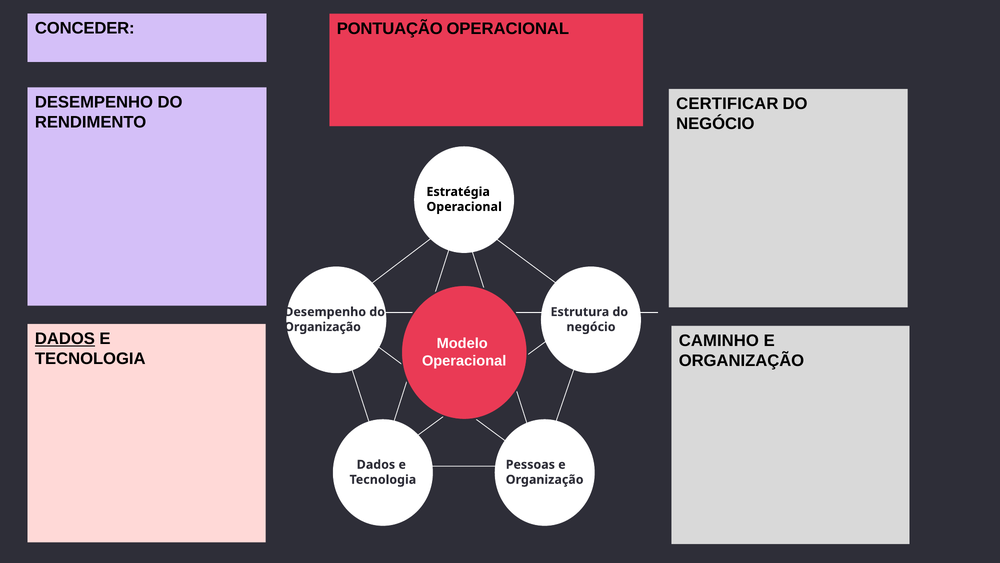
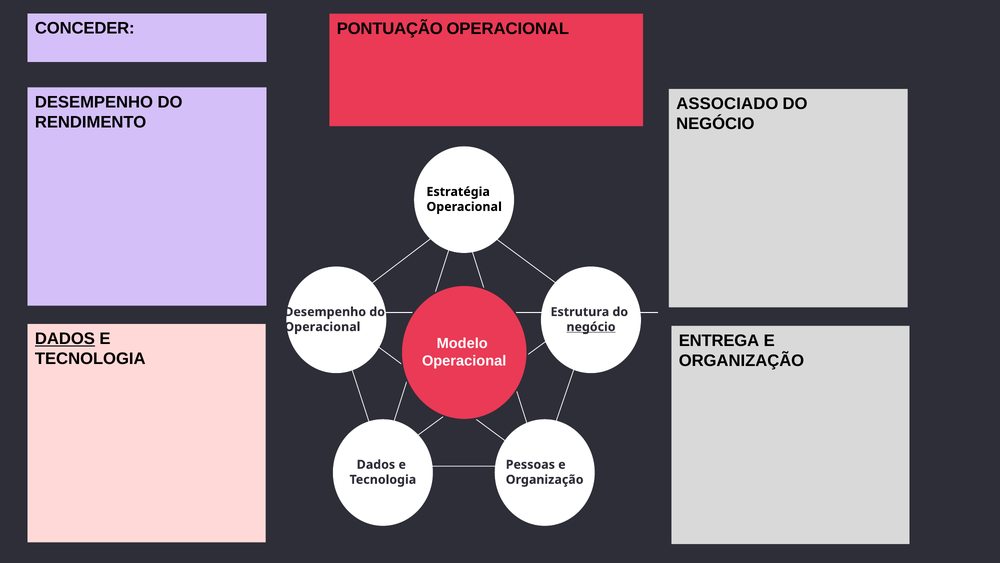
CERTIFICAR: CERTIFICAR -> ASSOCIADO (727, 104)
Organização: Organização -> Operacional (322, 327)
negócio underline: none -> present (591, 327)
CAMINHO: CAMINHO -> ENTREGA (719, 340)
